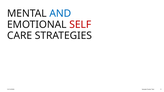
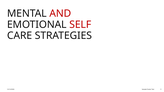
AND colour: blue -> red (60, 14)
